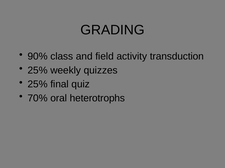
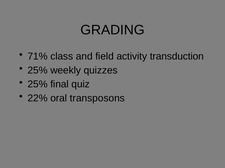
90%: 90% -> 71% (38, 57)
70%: 70% -> 22% (38, 99)
heterotrophs: heterotrophs -> transposons (97, 99)
